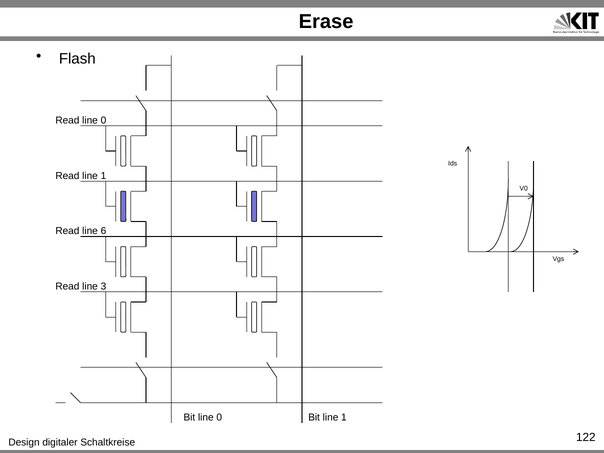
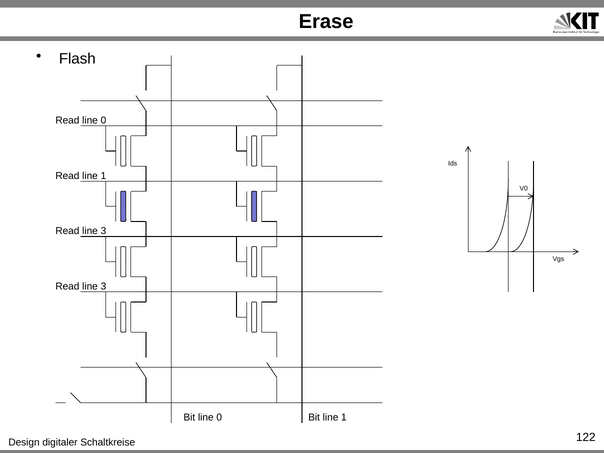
6: 6 -> 3 (103, 231)
